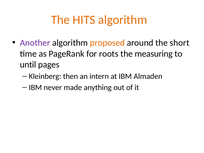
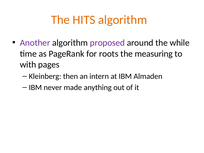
proposed colour: orange -> purple (107, 43)
short: short -> while (180, 43)
until: until -> with (28, 65)
